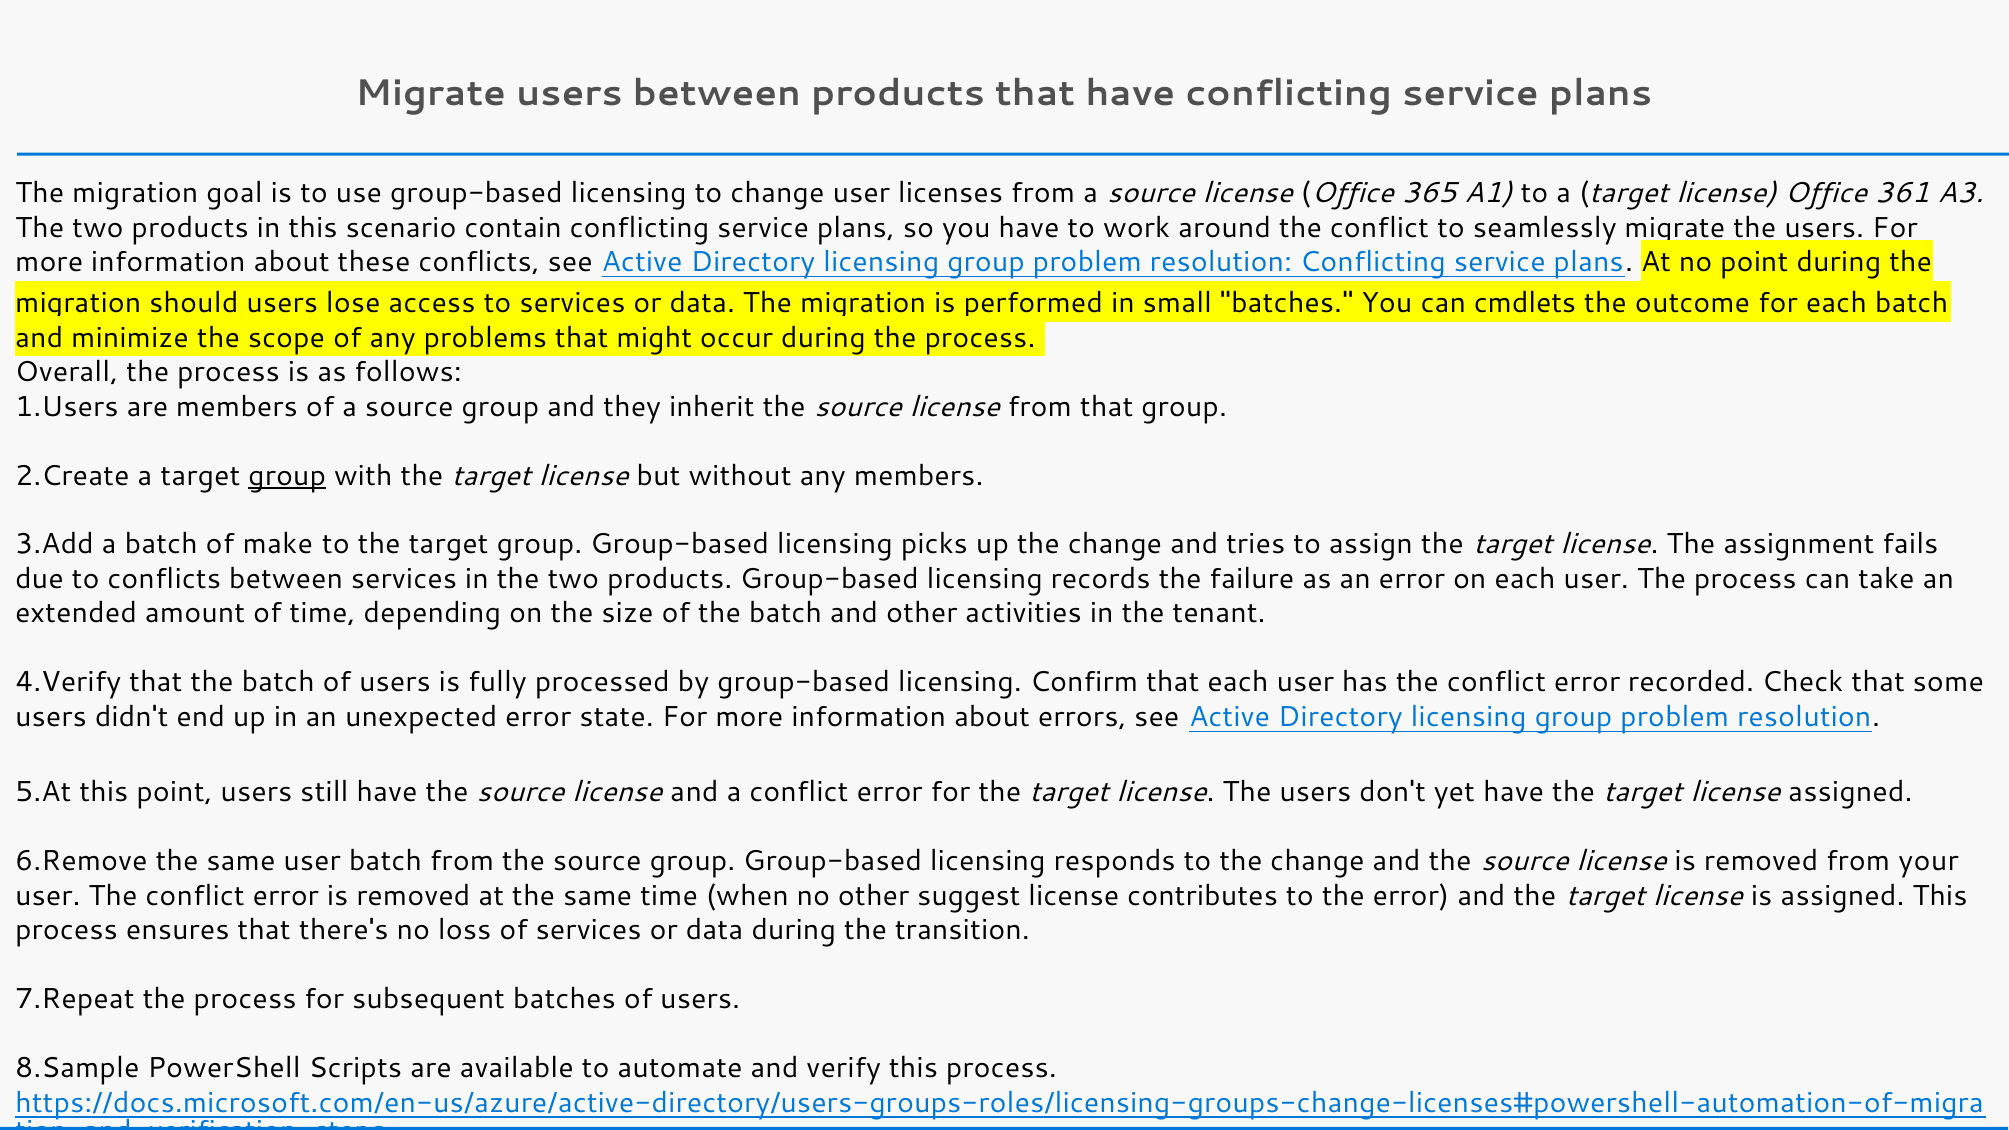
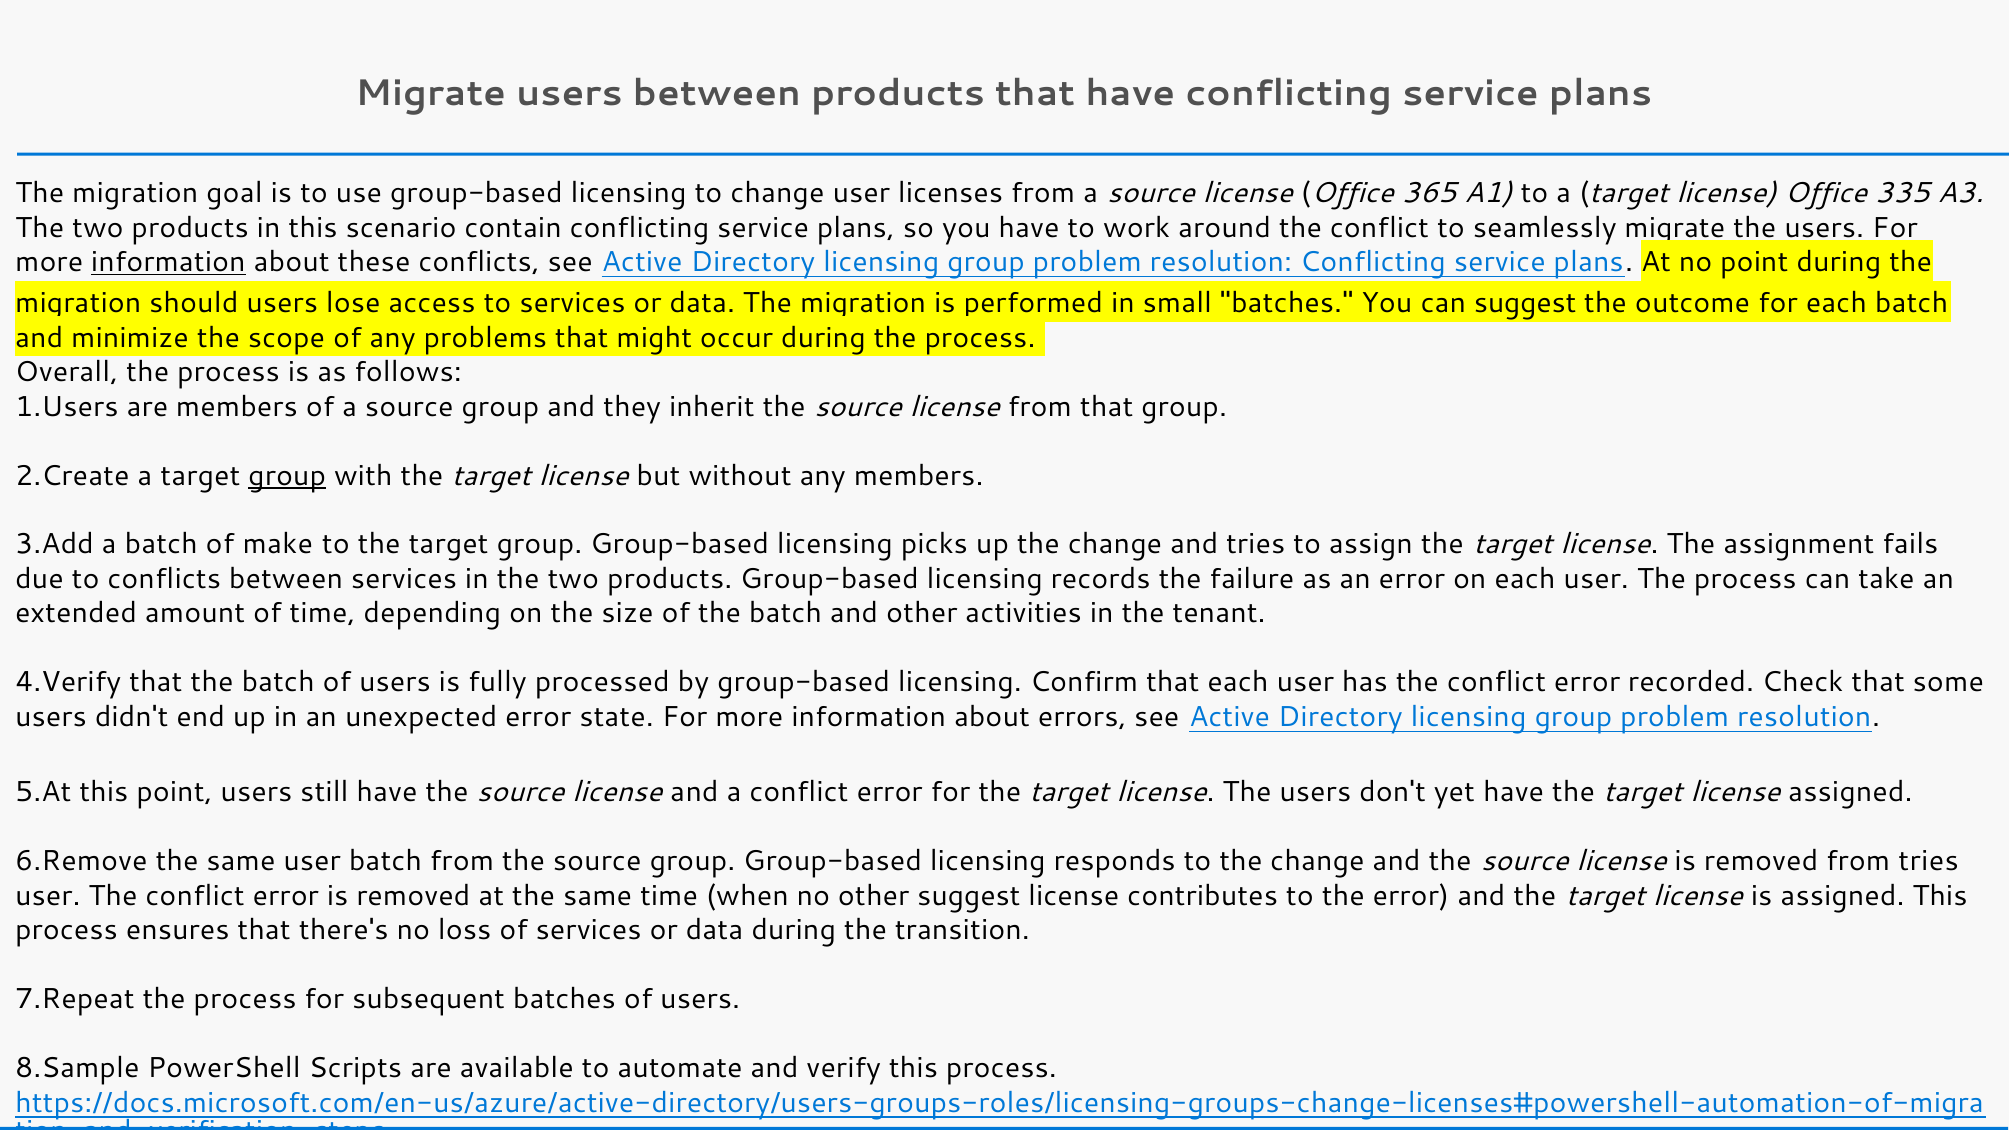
361: 361 -> 335 (1903, 193)
information underline: none -> present (168, 262)
can cmdlets: cmdlets -> suggest (1525, 303)
from your: your -> tries (1929, 861)
